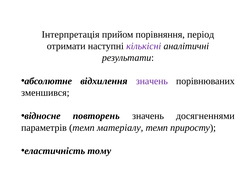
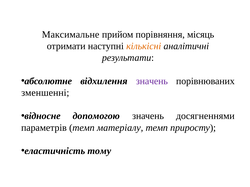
Інтерпретація: Інтерпретація -> Максимальне (71, 35)
період: період -> місяць (201, 35)
кількісні colour: purple -> orange (144, 46)
зменшився: зменшився -> зменшенні (45, 93)
повторень: повторень -> допомогою (96, 116)
